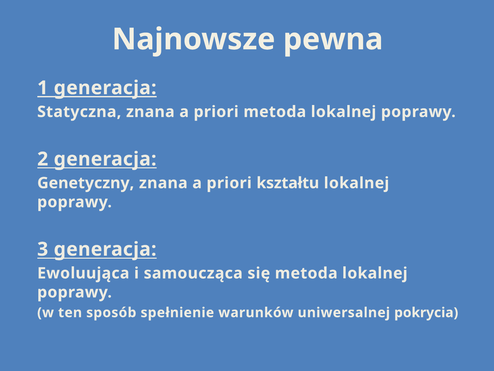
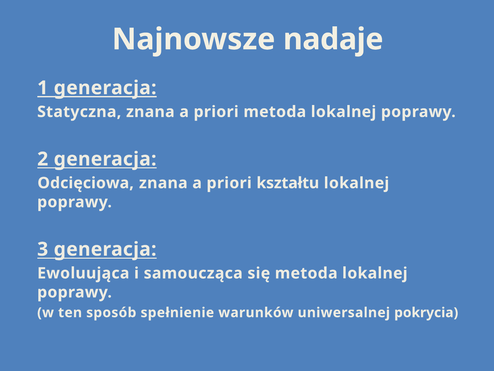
pewna: pewna -> nadaje (333, 39)
Genetyczny: Genetyczny -> Odcięciowa (86, 183)
